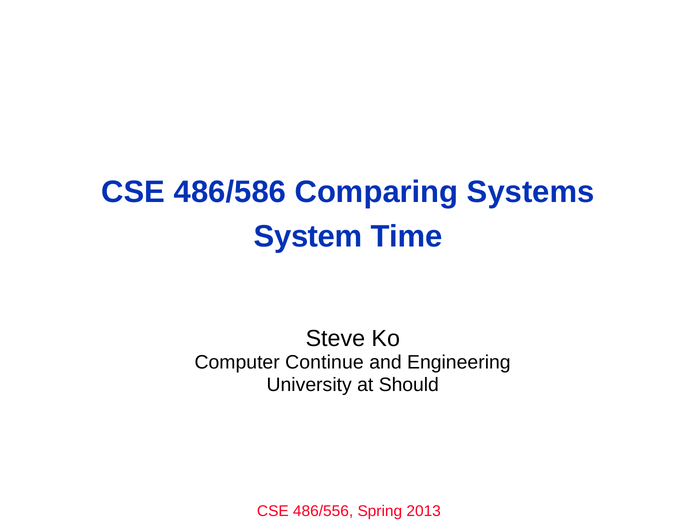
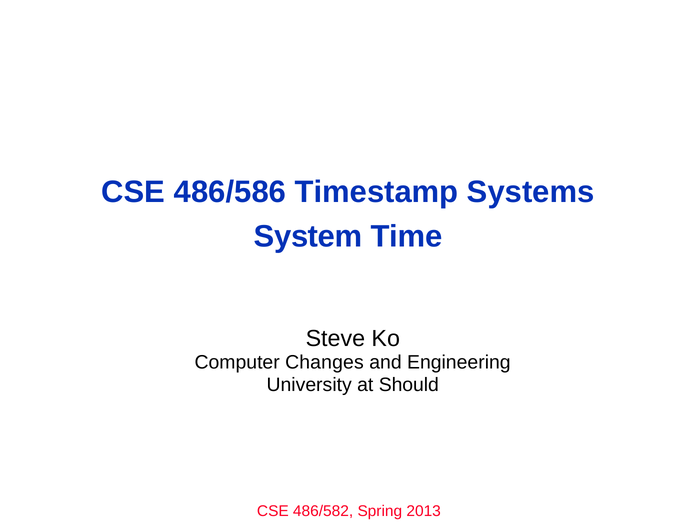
Comparing: Comparing -> Timestamp (377, 192)
Continue: Continue -> Changes (324, 363)
486/556: 486/556 -> 486/582 (323, 511)
